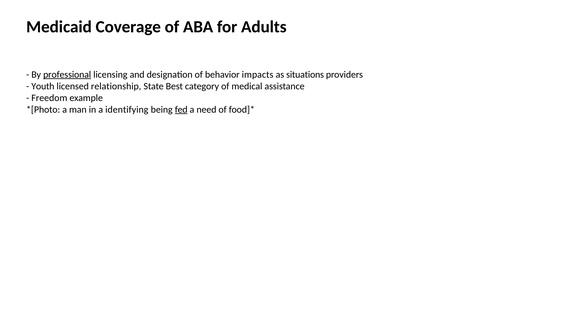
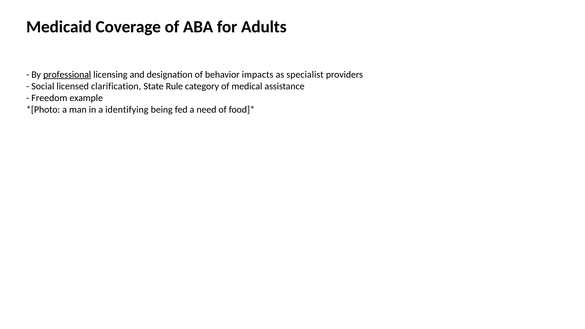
situations: situations -> specialist (305, 74)
Youth: Youth -> Social (43, 86)
relationship: relationship -> clarification (116, 86)
Best: Best -> Rule (174, 86)
fed underline: present -> none (181, 110)
